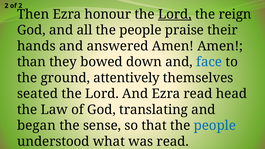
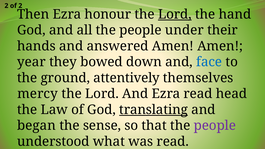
reign: reign -> hand (235, 14)
praise: praise -> under (184, 30)
than: than -> year (31, 62)
seated: seated -> mercy (38, 94)
translating underline: none -> present (154, 110)
people colour: blue -> purple (215, 126)
